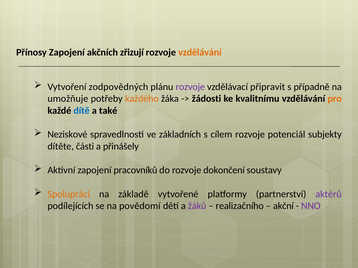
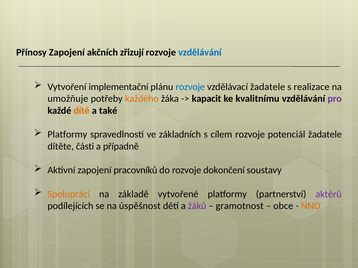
vzdělávání colour: orange -> blue (200, 52)
zodpovědných: zodpovědných -> implementační (119, 87)
rozvoje colour: purple -> blue (190, 87)
vzdělávací připravit: připravit -> žadatele (268, 87)
případně: případně -> realizace (312, 87)
žádosti: žádosti -> kapacit (207, 99)
pro colour: orange -> purple (335, 99)
dítě colour: blue -> orange (82, 111)
Neziskové: Neziskové -> Platformy (67, 135)
potenciál subjekty: subjekty -> žadatele (325, 135)
přinášely: přinášely -> případně (121, 147)
povědomí: povědomí -> úspěšnost (140, 206)
realizačního: realizačního -> gramotnost (240, 206)
akční: akční -> obce (283, 206)
NNO colour: purple -> orange (311, 206)
